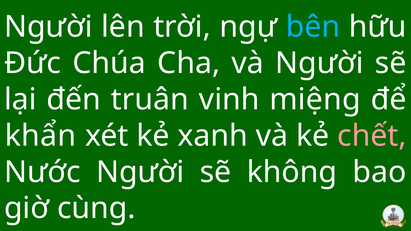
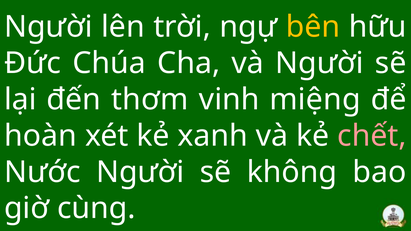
bên colour: light blue -> yellow (313, 27)
truân: truân -> thơm (150, 100)
khẩn: khẩn -> hoàn (41, 136)
